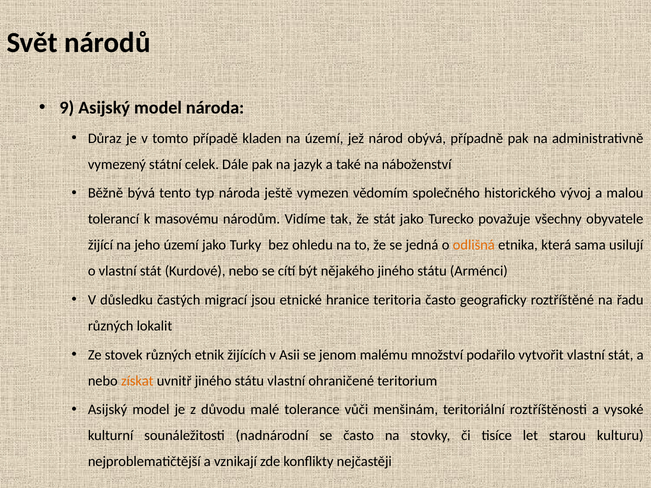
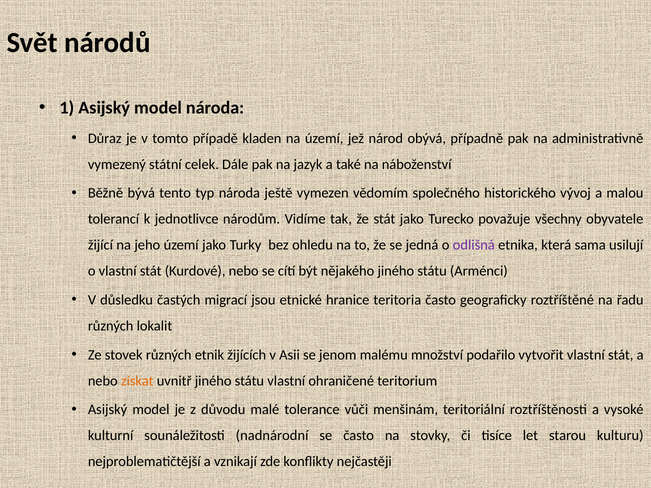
9: 9 -> 1 (67, 108)
masovému: masovému -> jednotlivce (187, 219)
odlišná colour: orange -> purple (474, 245)
